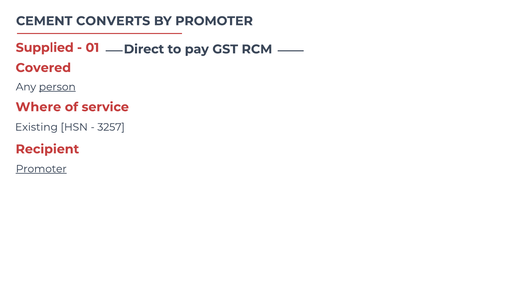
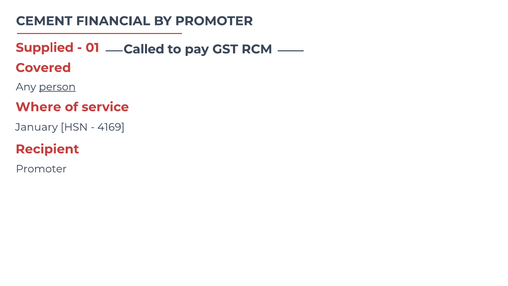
CONVERTS: CONVERTS -> FINANCIAL (113, 21)
Direct: Direct -> Called (144, 49)
Existing: Existing -> January (36, 127)
3257: 3257 -> 4169 (111, 127)
Promoter underline: present -> none (41, 169)
